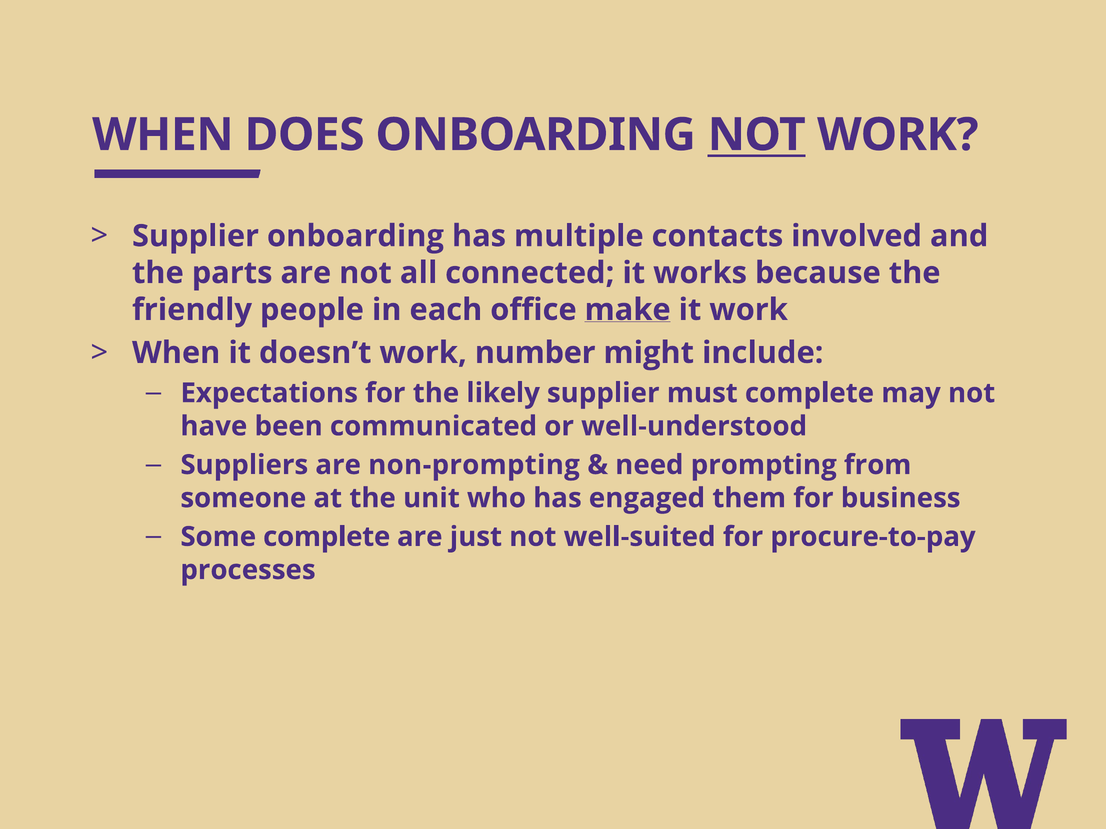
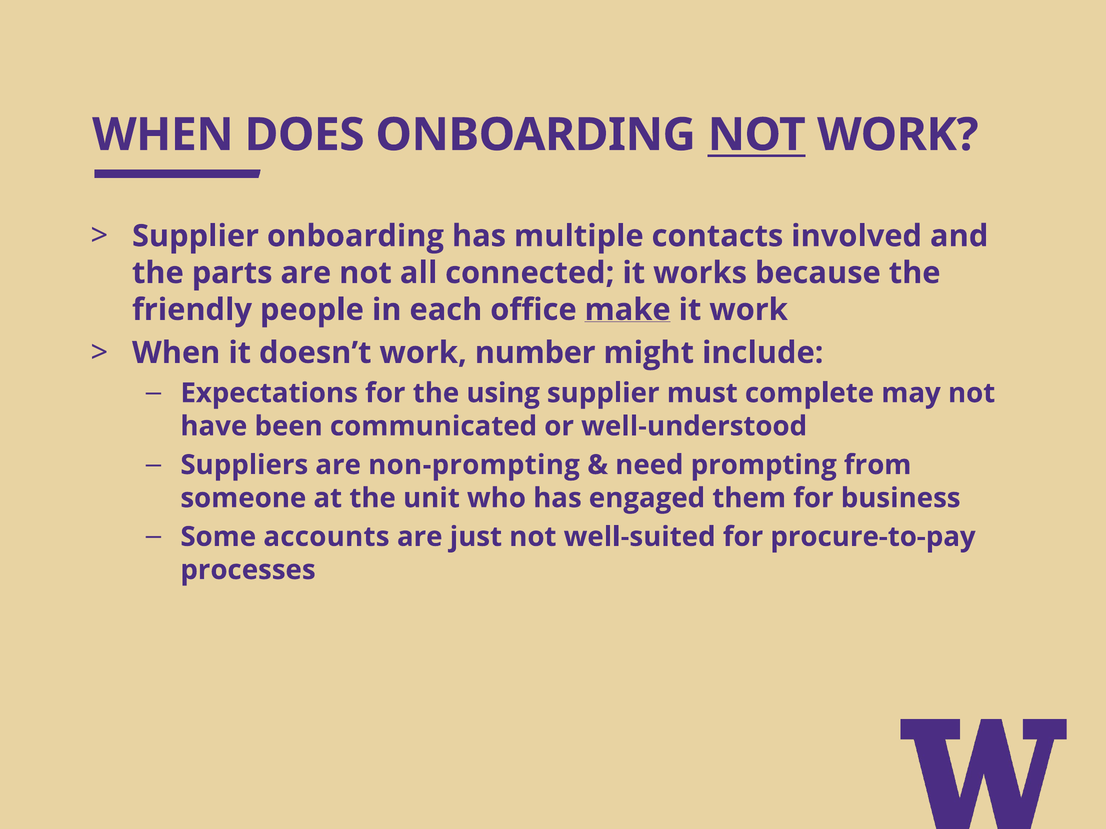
likely: likely -> using (503, 393)
Some complete: complete -> accounts (326, 537)
